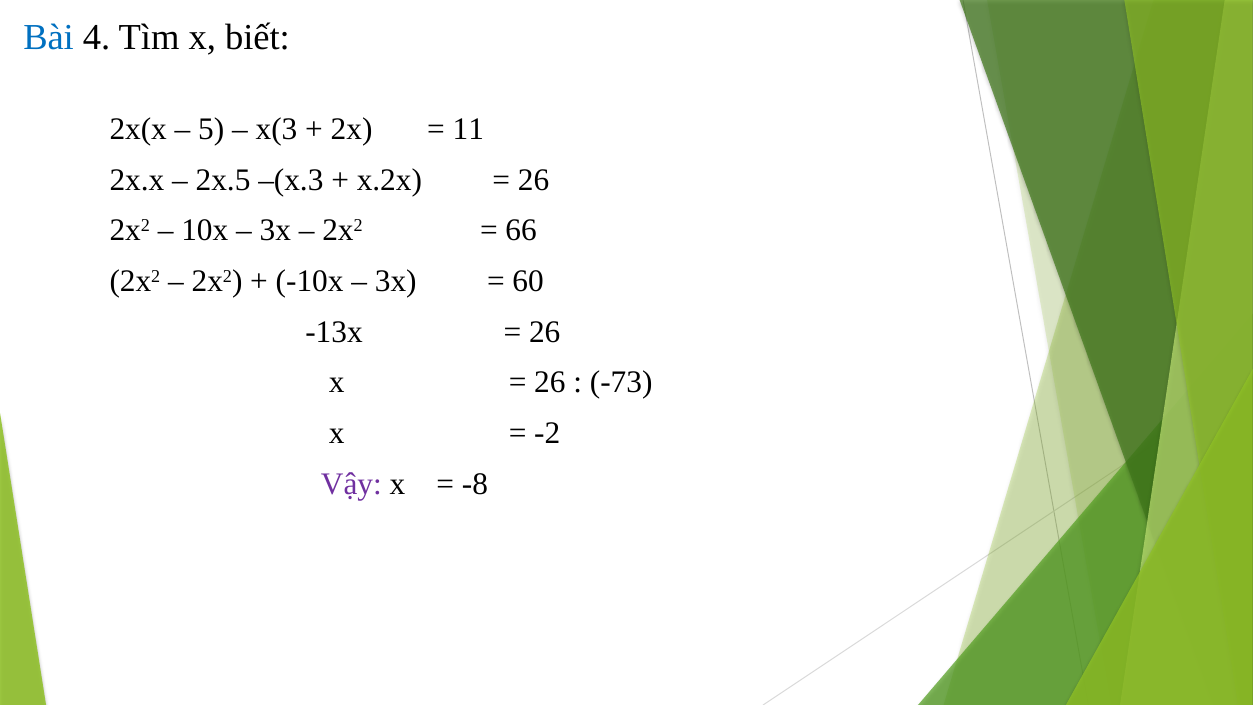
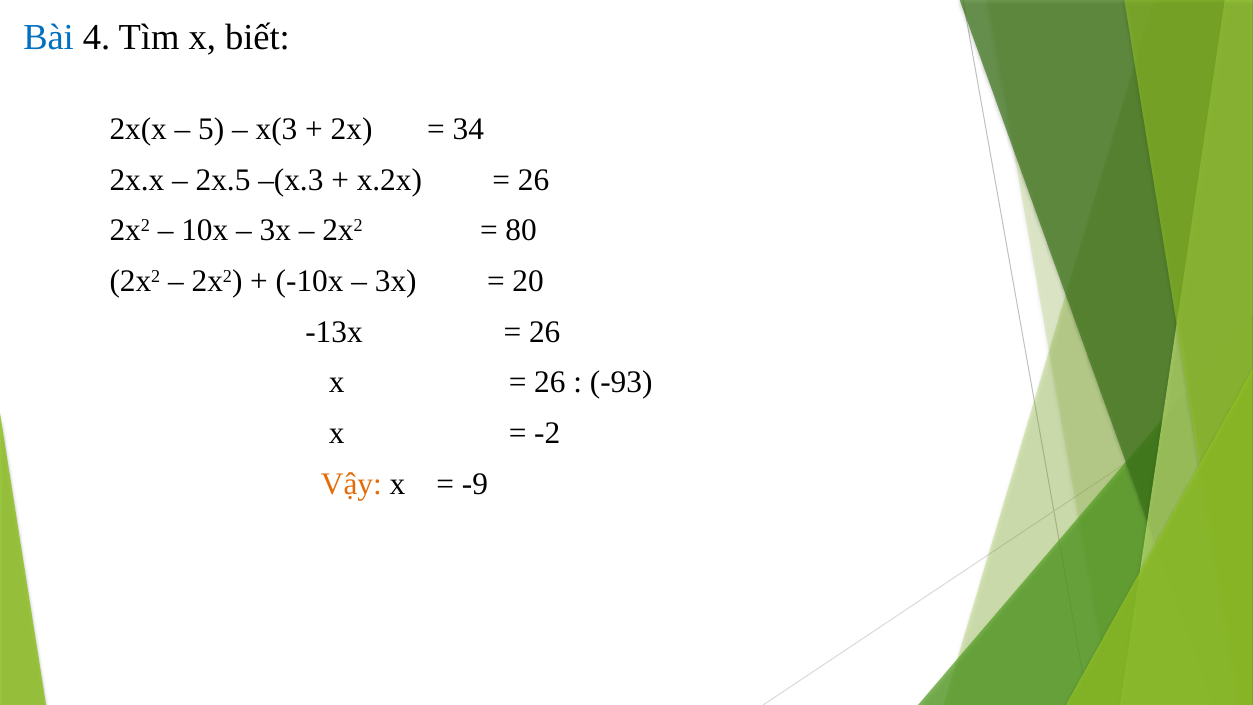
11: 11 -> 34 (468, 129)
66: 66 -> 80 (521, 230)
60: 60 -> 20 (528, 281)
-73: -73 -> -93 (621, 382)
Vậy colour: purple -> orange (351, 484)
-8: -8 -> -9 (475, 484)
